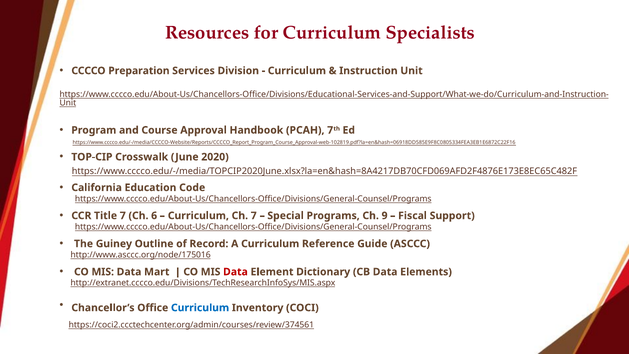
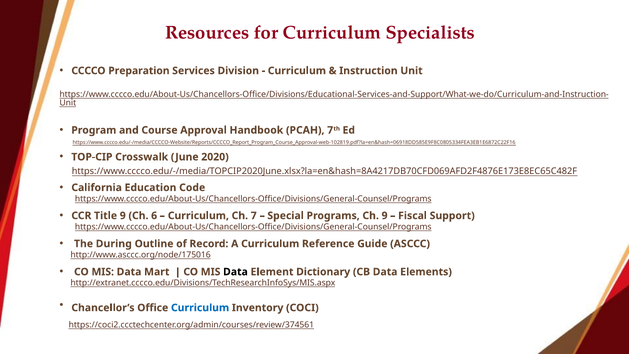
Title 7: 7 -> 9 (123, 216)
Guiney: Guiney -> During (114, 244)
Data colour: red -> black (235, 272)
